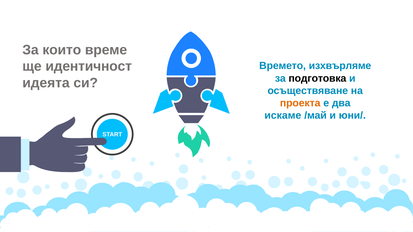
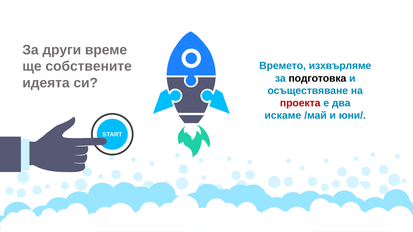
които: които -> други (62, 50)
идентичност: идентичност -> собствените (89, 66)
проекта colour: orange -> red (300, 103)
